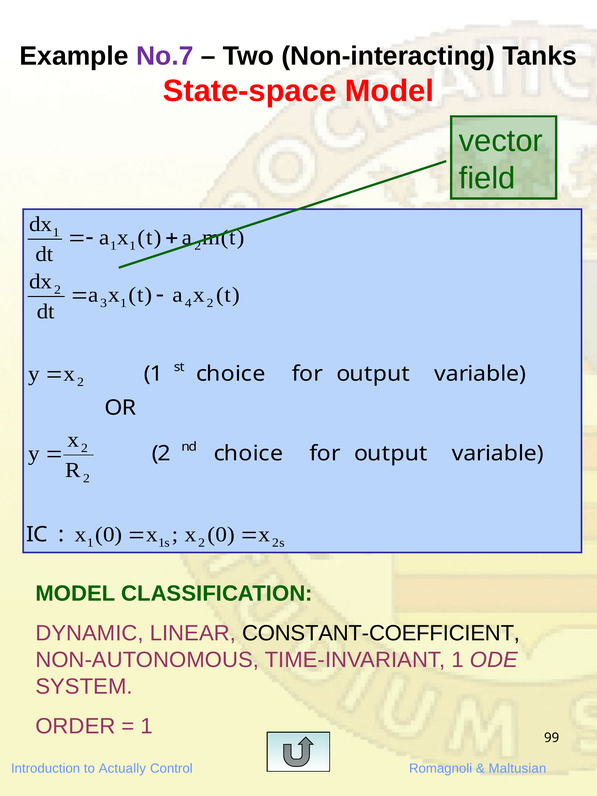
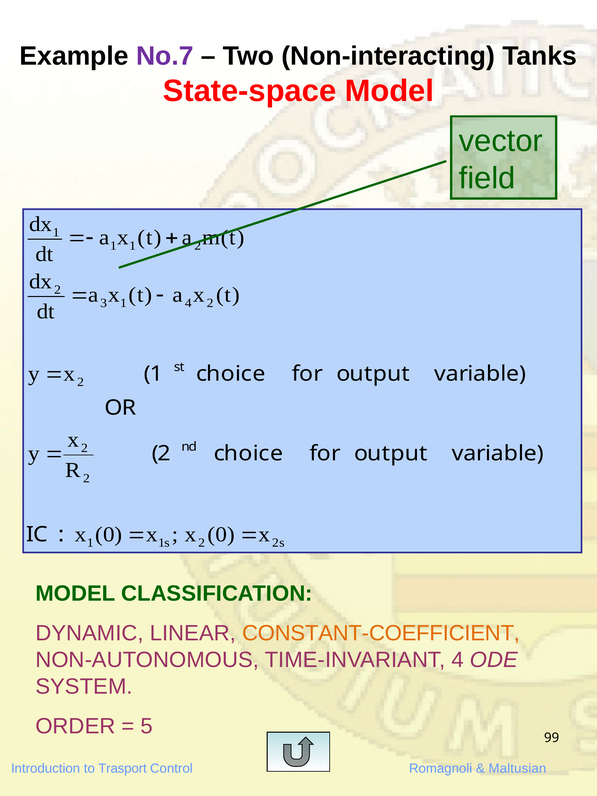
CONSTANT-COEFFICIENT colour: black -> orange (381, 633)
TIME-INVARIANT 1: 1 -> 4 (458, 660)
1: 1 -> 5 (147, 726)
Actually: Actually -> Trasport (122, 768)
